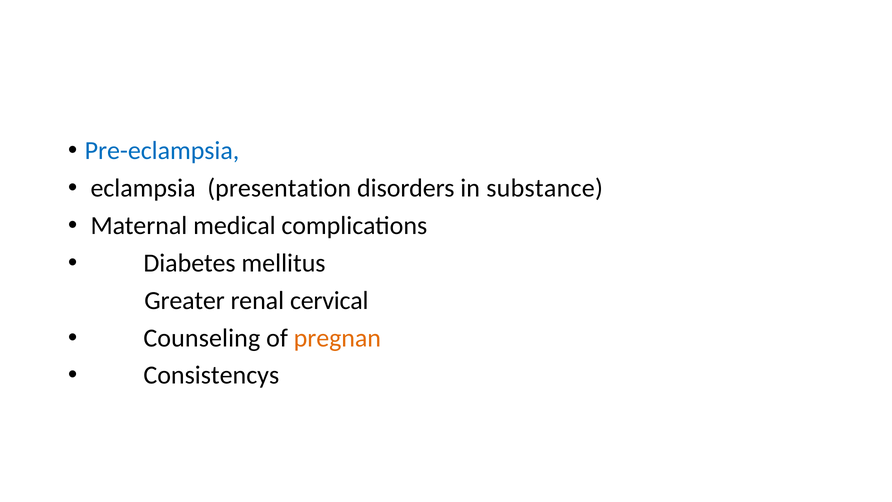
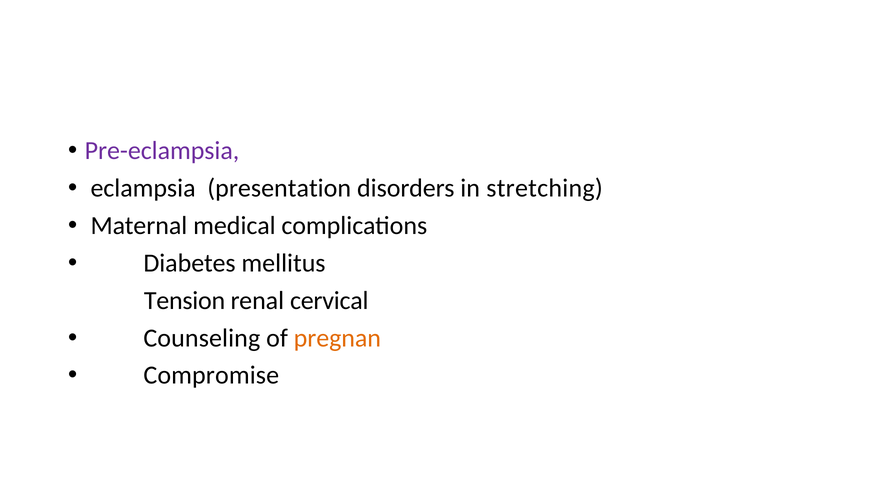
Pre-eclampsia colour: blue -> purple (162, 151)
substance: substance -> stretching (545, 188)
Greater: Greater -> Tension (185, 300)
Consistencys: Consistencys -> Compromise (211, 375)
